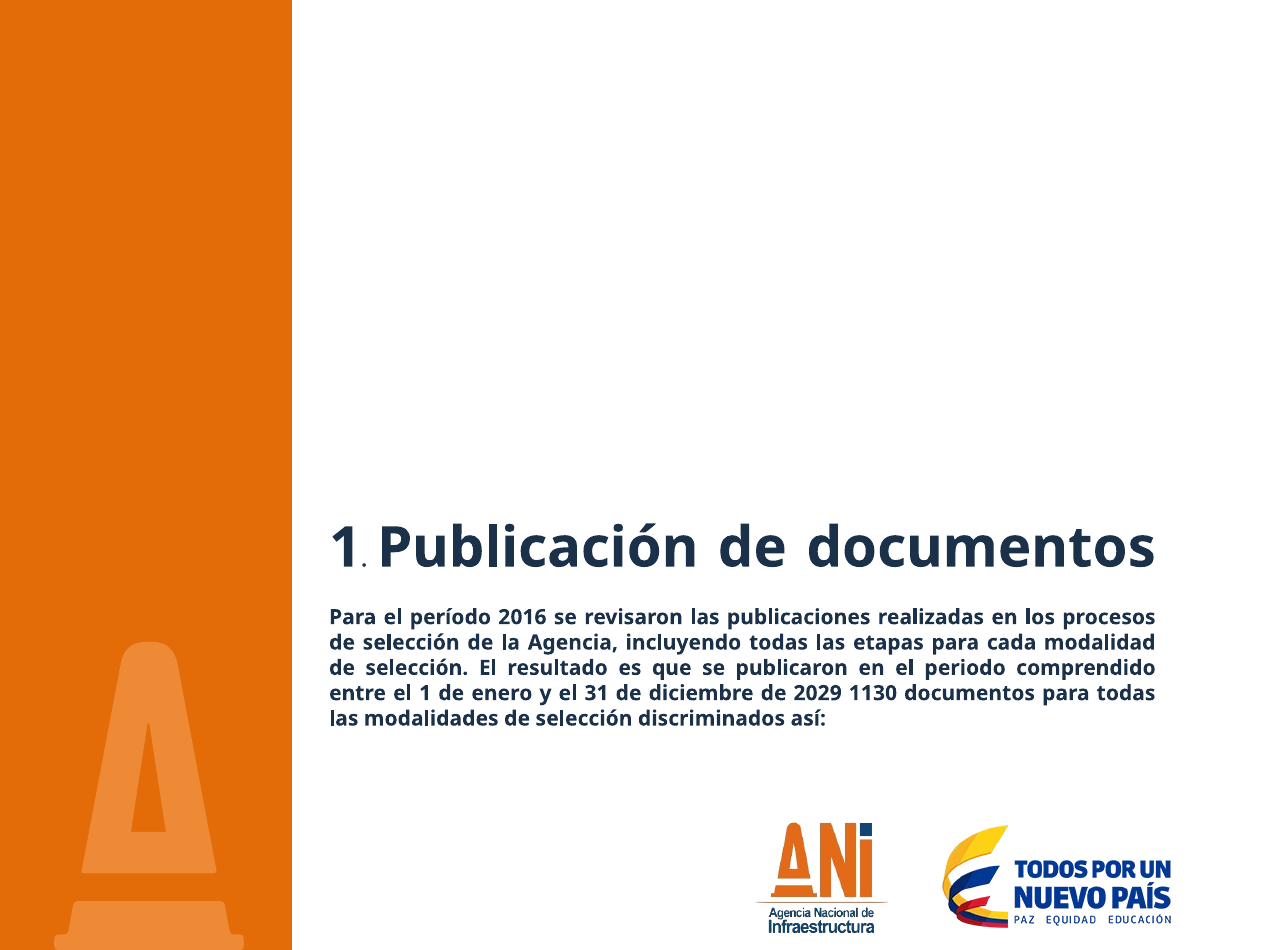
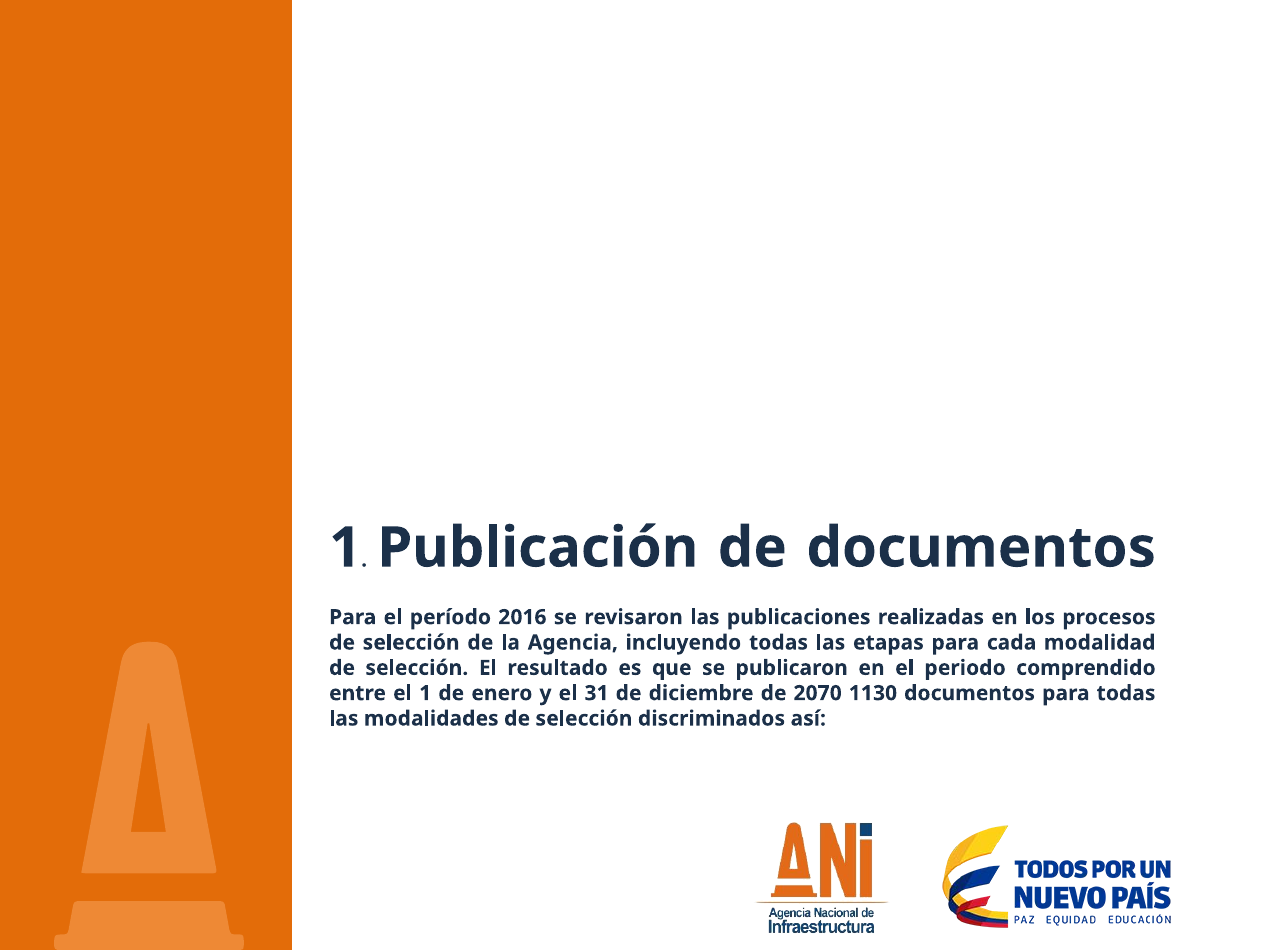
2029: 2029 -> 2070 (818, 693)
